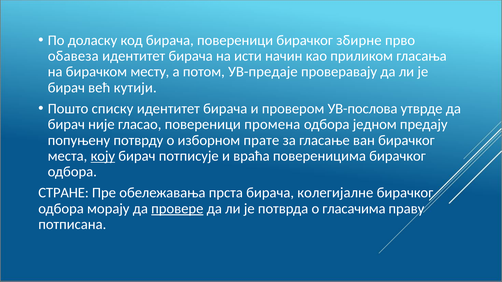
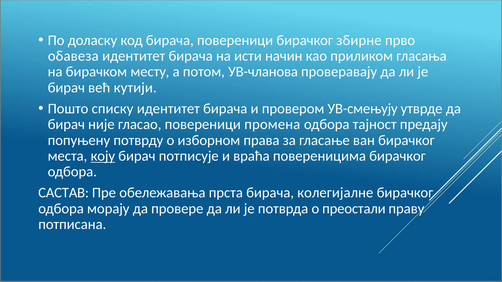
УВ-предаје: УВ-предаје -> УВ-чланова (263, 72)
УВ-послова: УВ-послова -> УВ-смењују (363, 109)
једном: једном -> тајност (375, 125)
прате: прате -> права (261, 140)
СТРАНЕ: СТРАНЕ -> САСТАВ (64, 193)
провере underline: present -> none (177, 209)
гласачима: гласачима -> преостали (354, 209)
